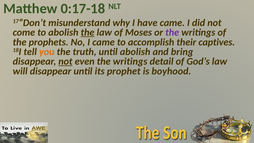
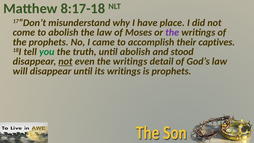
0:17-18: 0:17-18 -> 8:17-18 (83, 9)
have came: came -> place (172, 23)
the underline: present -> none (88, 32)
you colour: orange -> green (47, 52)
bring: bring -> stood (182, 52)
its prophet: prophet -> writings (124, 71)
is boyhood: boyhood -> prophets (171, 71)
